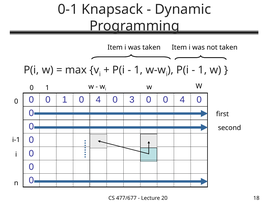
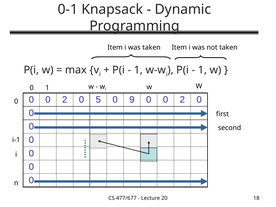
1: 1 -> 2 (65, 100)
4: 4 -> 5 (98, 100)
3: 3 -> 9 (132, 100)
4: 4 -> 2 (182, 100)
